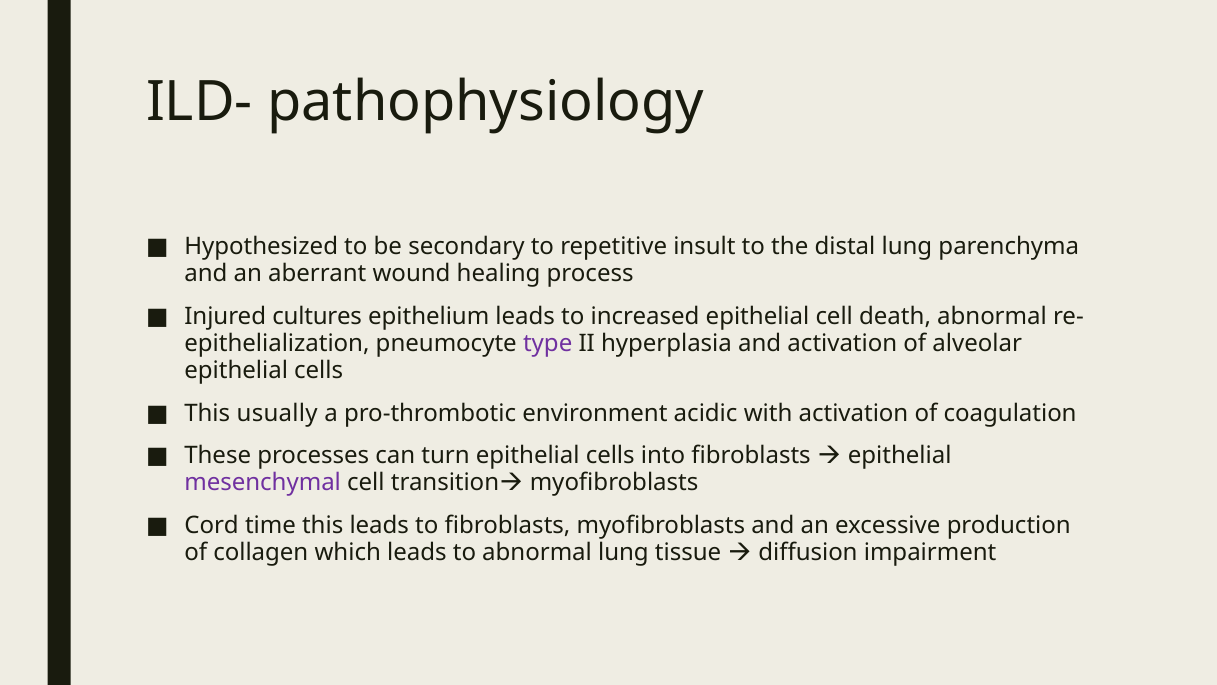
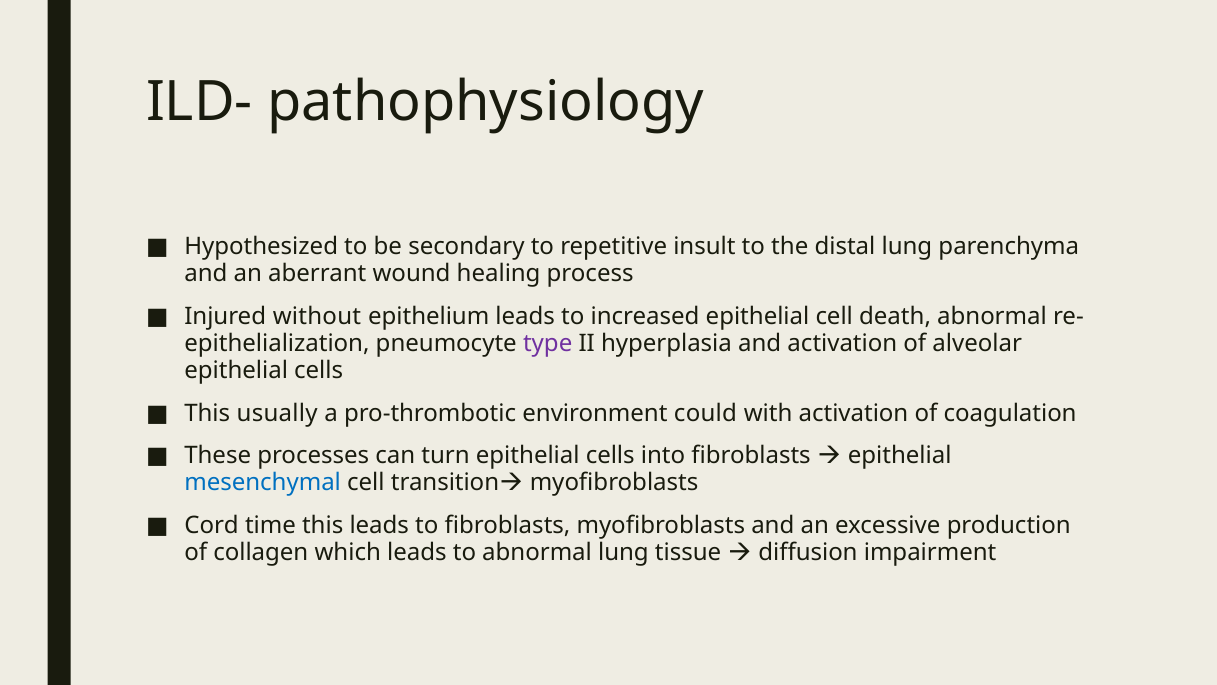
cultures: cultures -> without (317, 316)
acidic: acidic -> could (705, 413)
mesenchymal colour: purple -> blue (263, 482)
